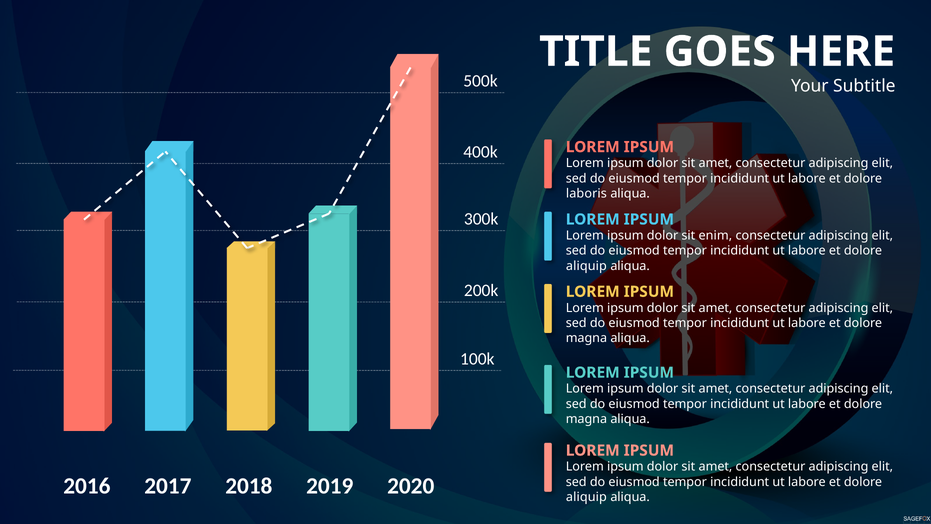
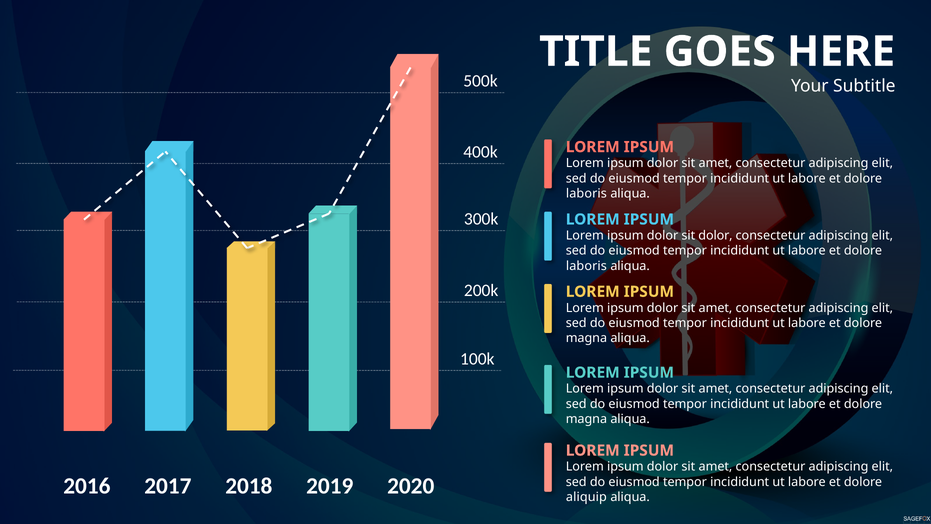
sit enim: enim -> dolor (715, 235)
aliquip: aliquip -> laboris (586, 266)
